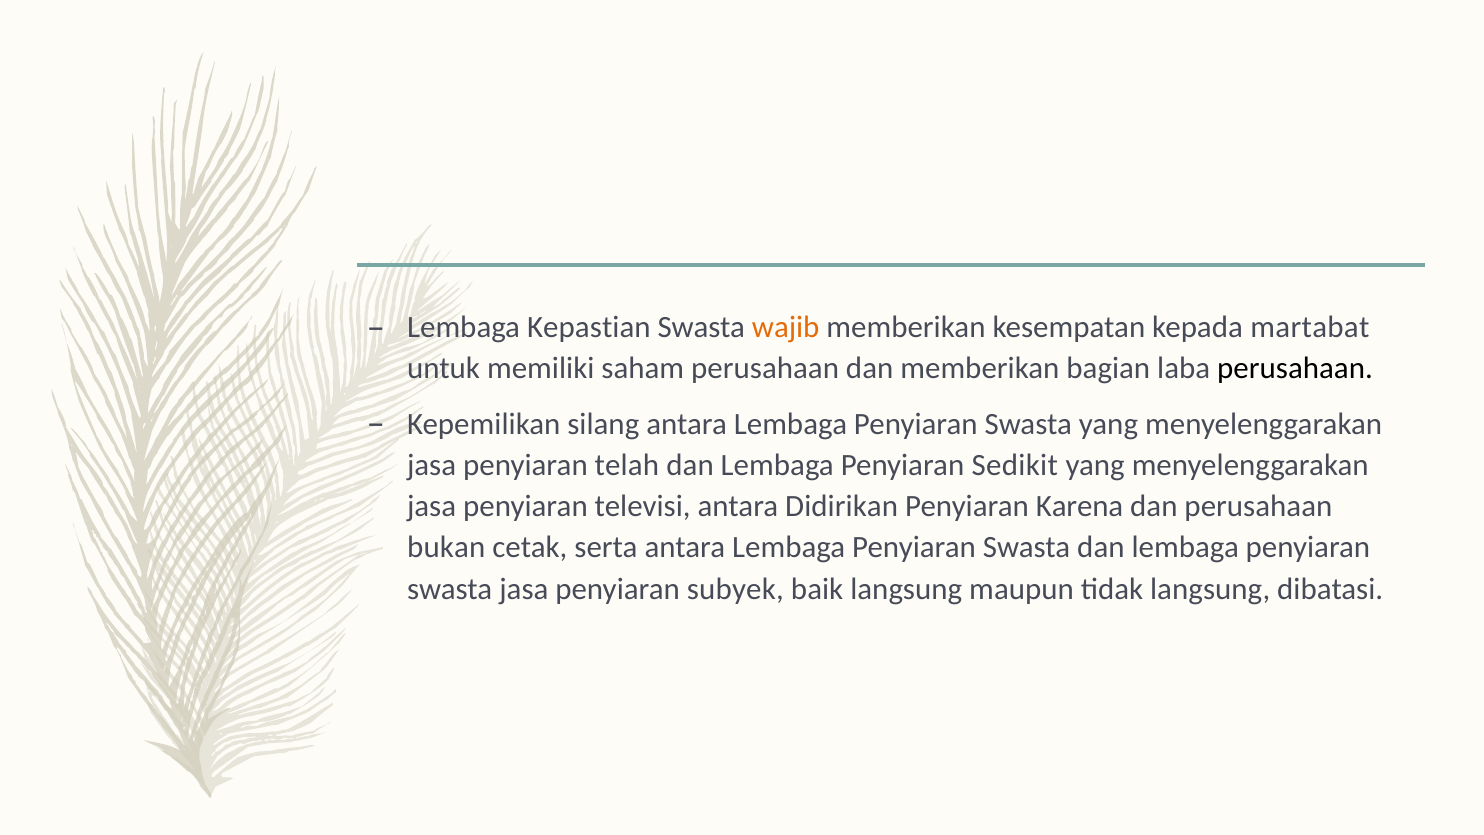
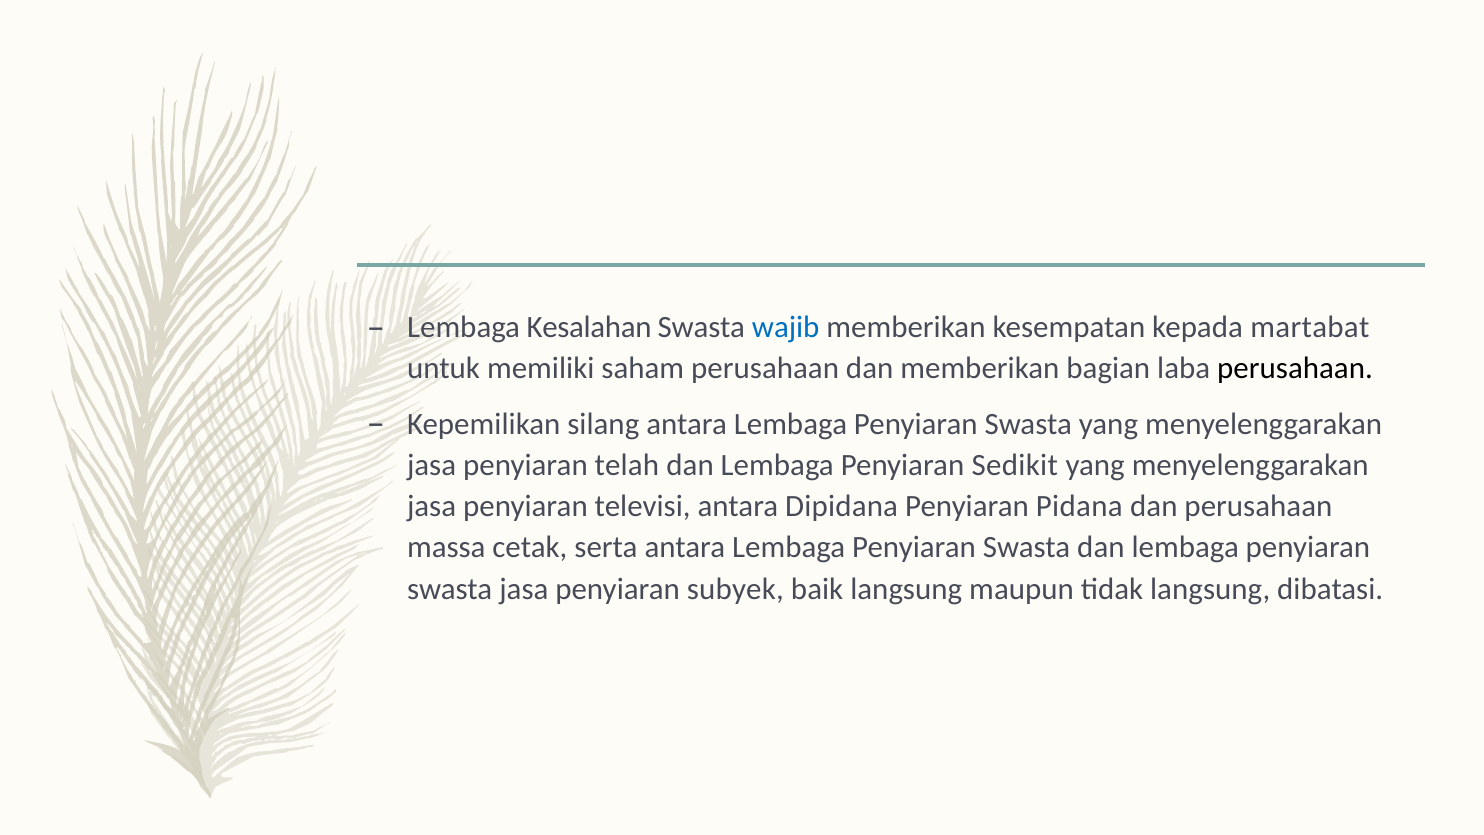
Kepastian: Kepastian -> Kesalahan (589, 327)
wajib colour: orange -> blue (786, 327)
Didirikan: Didirikan -> Dipidana (842, 506)
Karena: Karena -> Pidana (1079, 506)
bukan: bukan -> massa (446, 547)
